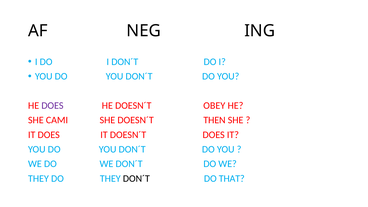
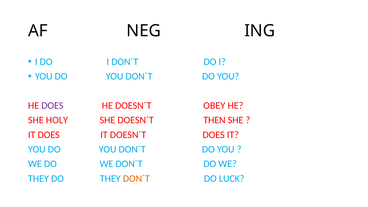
CAMI: CAMI -> HOLY (57, 120)
DON´T colour: black -> orange (136, 179)
THAT: THAT -> LUCK (232, 179)
